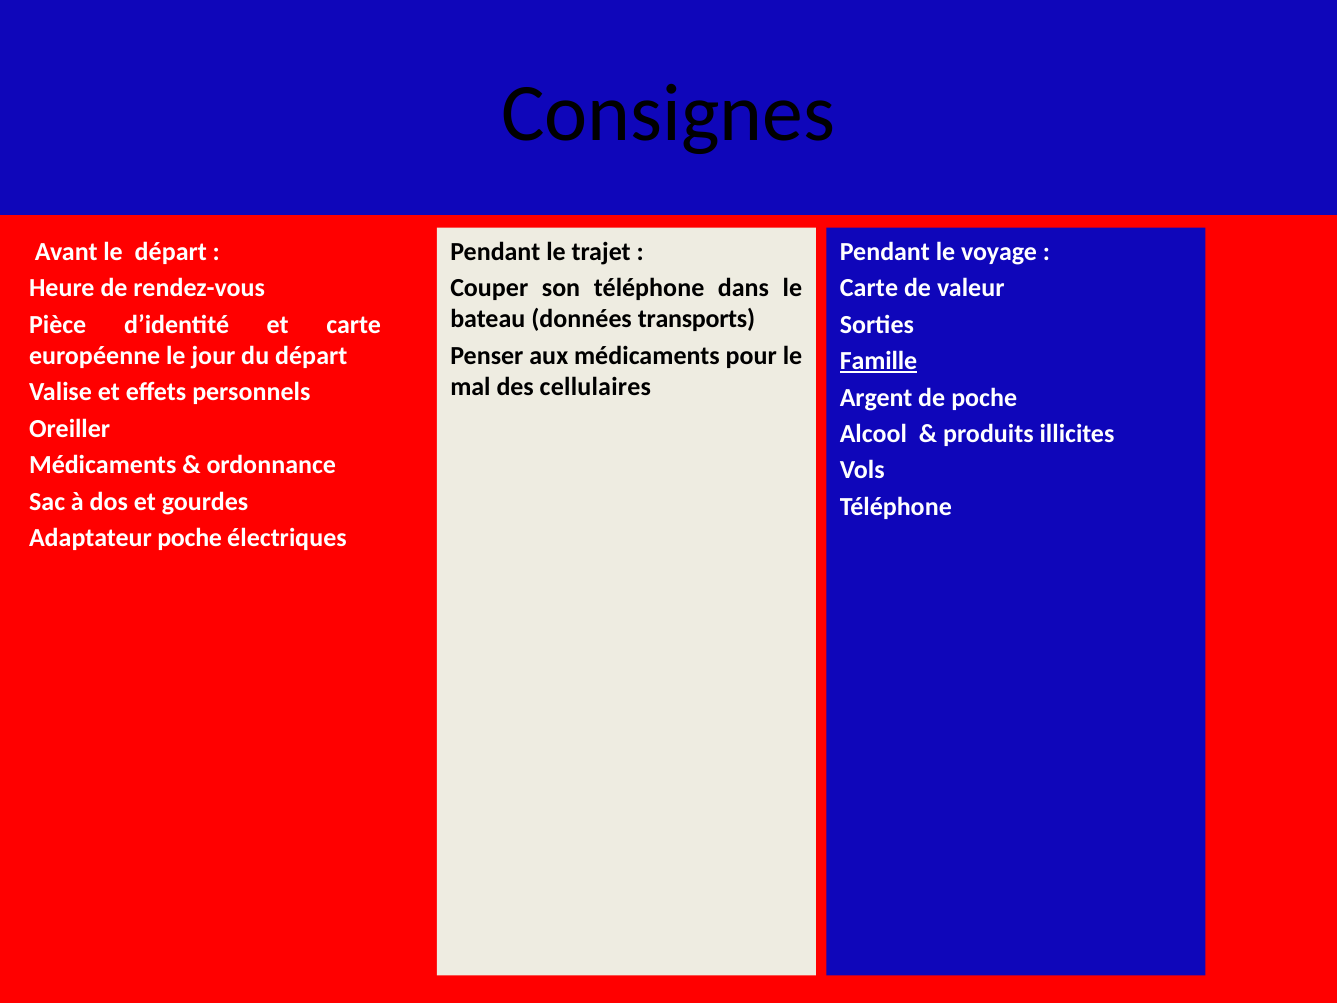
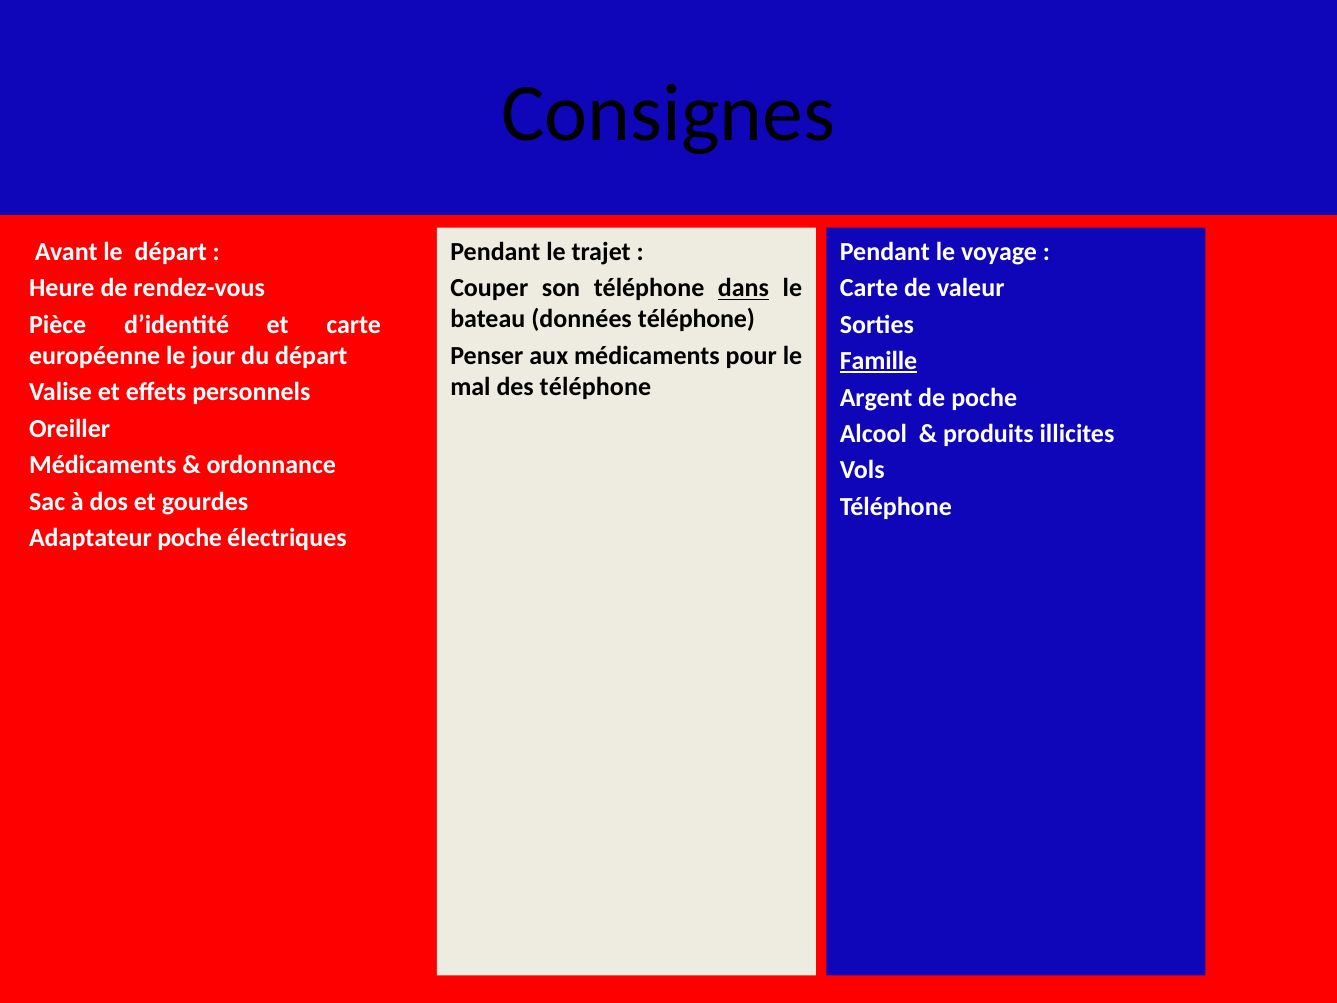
dans underline: none -> present (743, 288)
données transports: transports -> téléphone (696, 319)
des cellulaires: cellulaires -> téléphone (595, 387)
